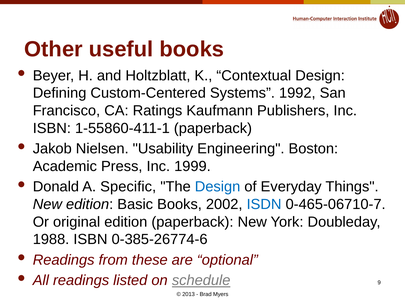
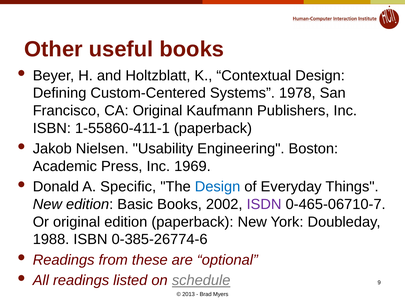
1992: 1992 -> 1978 (297, 93)
CA Ratings: Ratings -> Original (158, 111)
1999: 1999 -> 1969 (192, 166)
ISDN colour: blue -> purple (264, 204)
